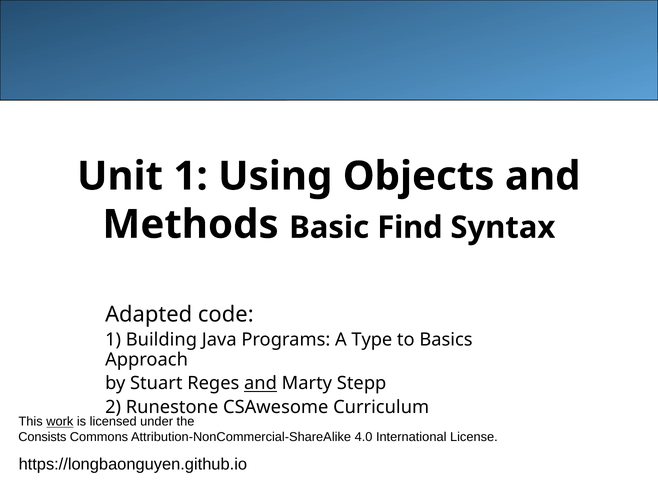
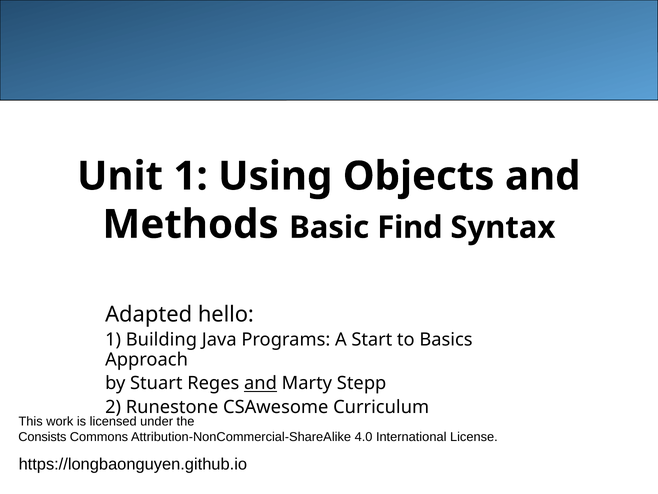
code: code -> hello (226, 314)
Type: Type -> Start (372, 339)
work underline: present -> none (60, 421)
